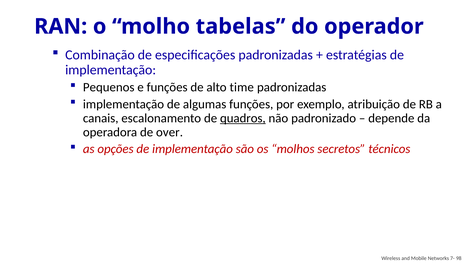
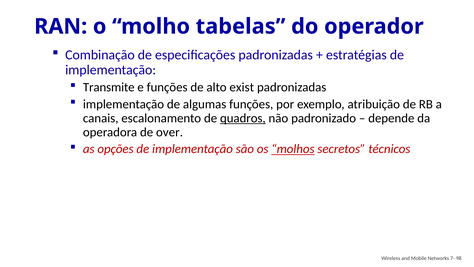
Pequenos: Pequenos -> Transmite (109, 87)
time: time -> exist (242, 87)
molhos underline: none -> present (293, 149)
